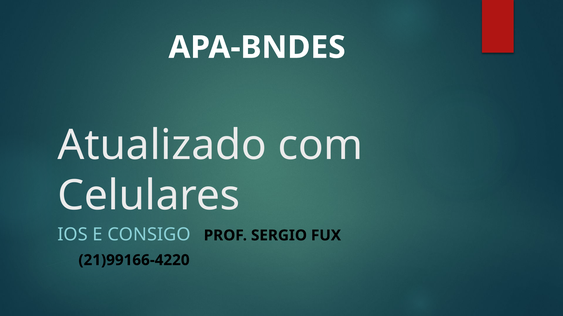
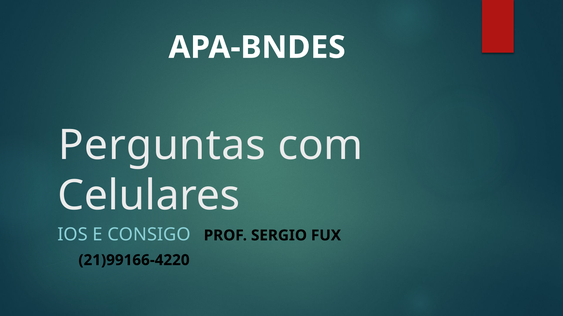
Atualizado: Atualizado -> Perguntas (162, 145)
